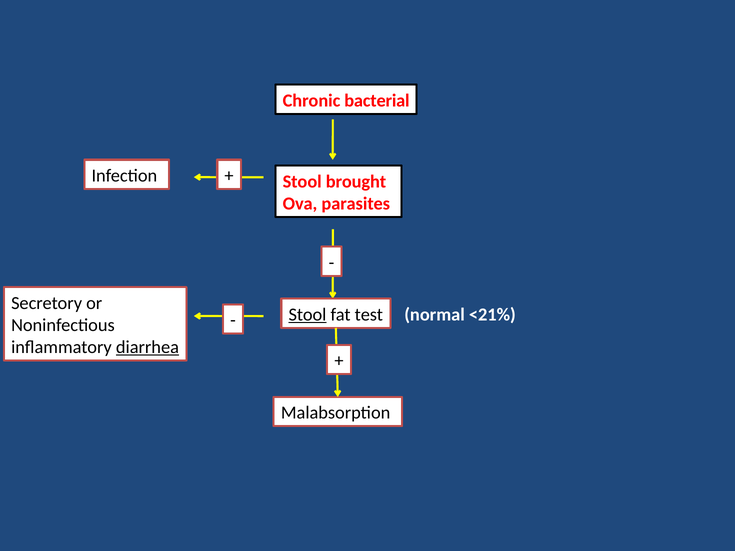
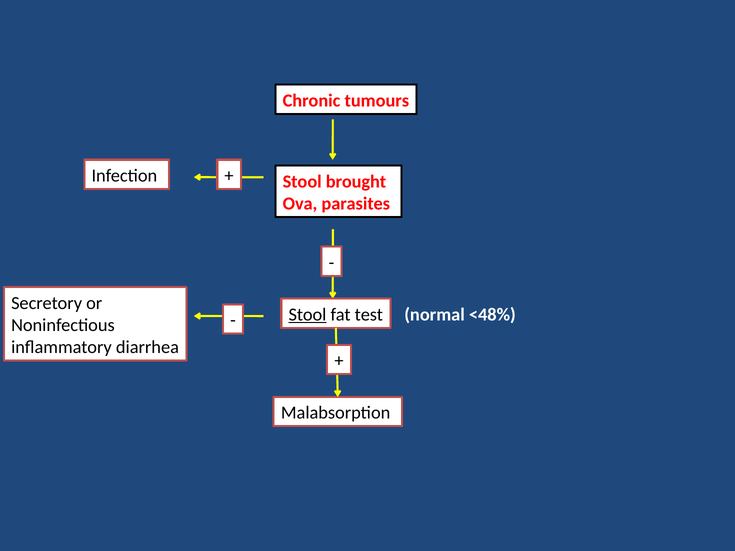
bacterial: bacterial -> tumours (377, 101)
<21%: <21% -> <48% (492, 315)
diarrhea underline: present -> none (147, 347)
